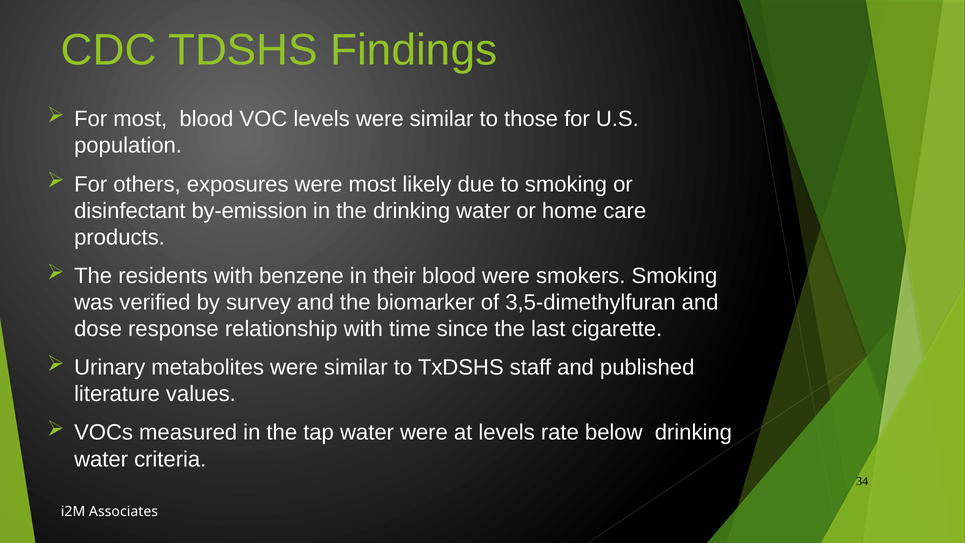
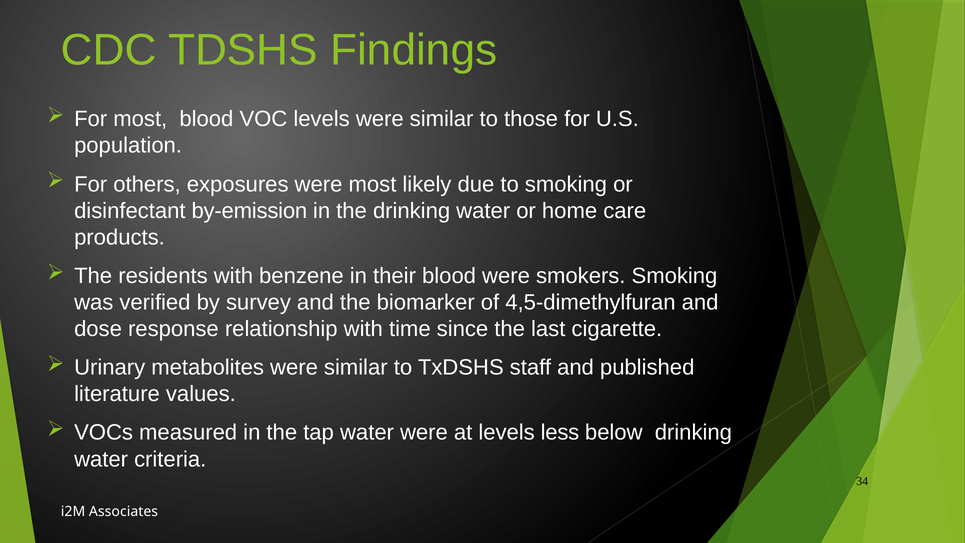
3,5-dimethylfuran: 3,5-dimethylfuran -> 4,5-dimethylfuran (590, 302)
rate: rate -> less (560, 433)
